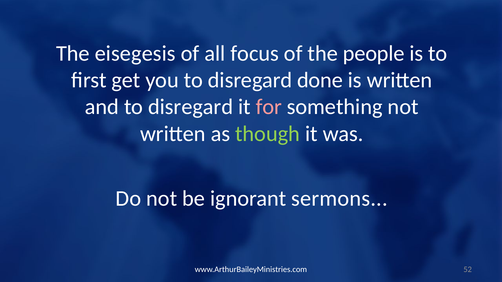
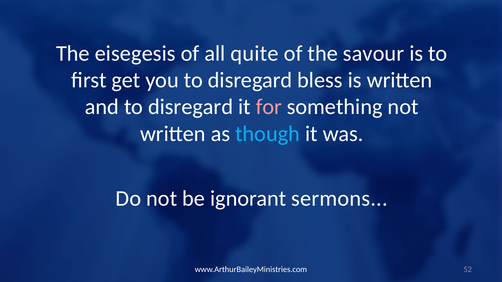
focus: focus -> quite (255, 54)
people: people -> savour (374, 54)
done: done -> bless (320, 80)
though colour: light green -> light blue (268, 134)
